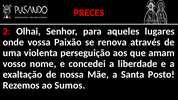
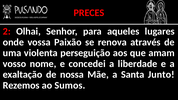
Posto: Posto -> Junto (161, 75)
